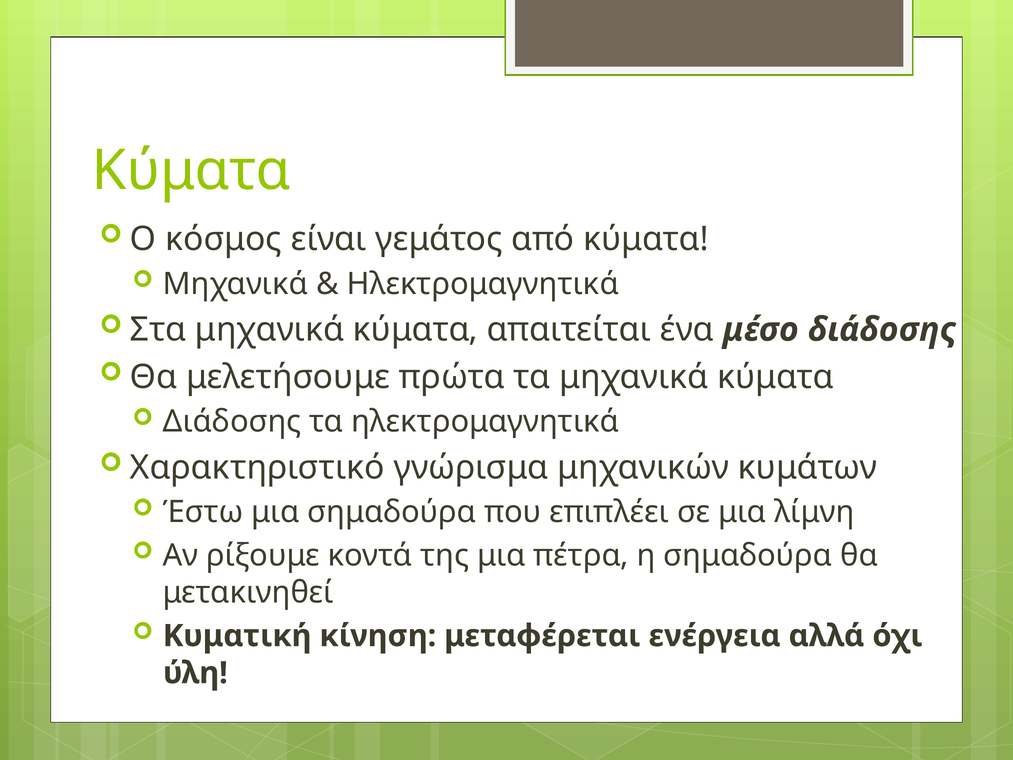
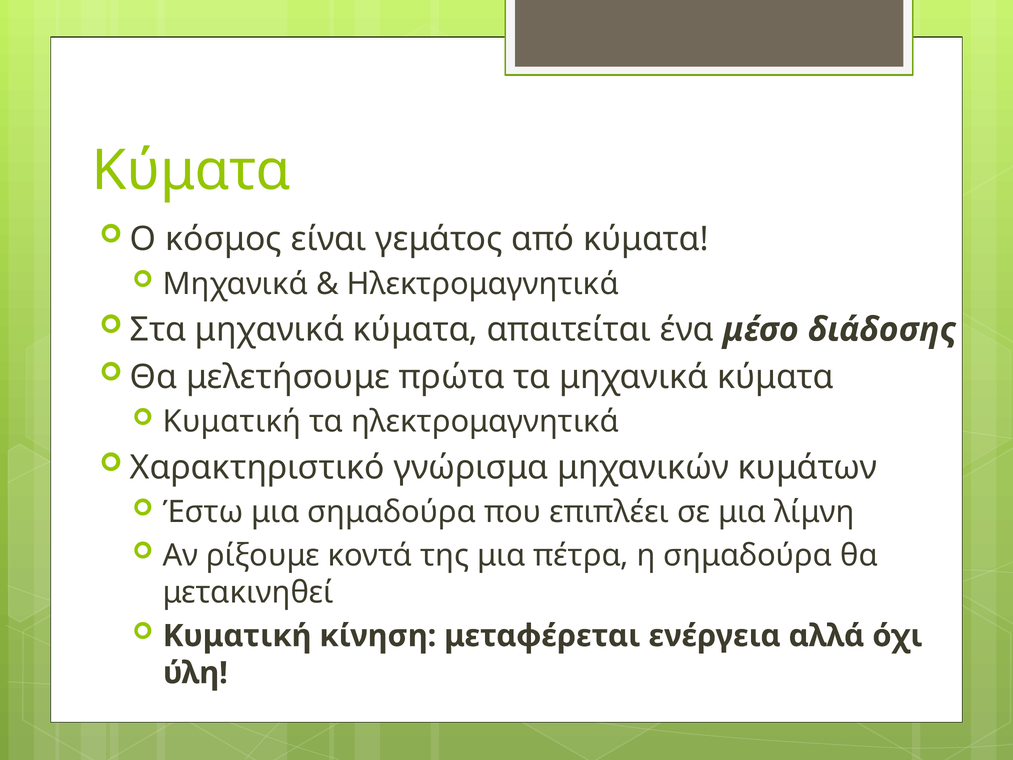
Διάδοσης: Διάδοσης -> Κυματική (232, 422)
